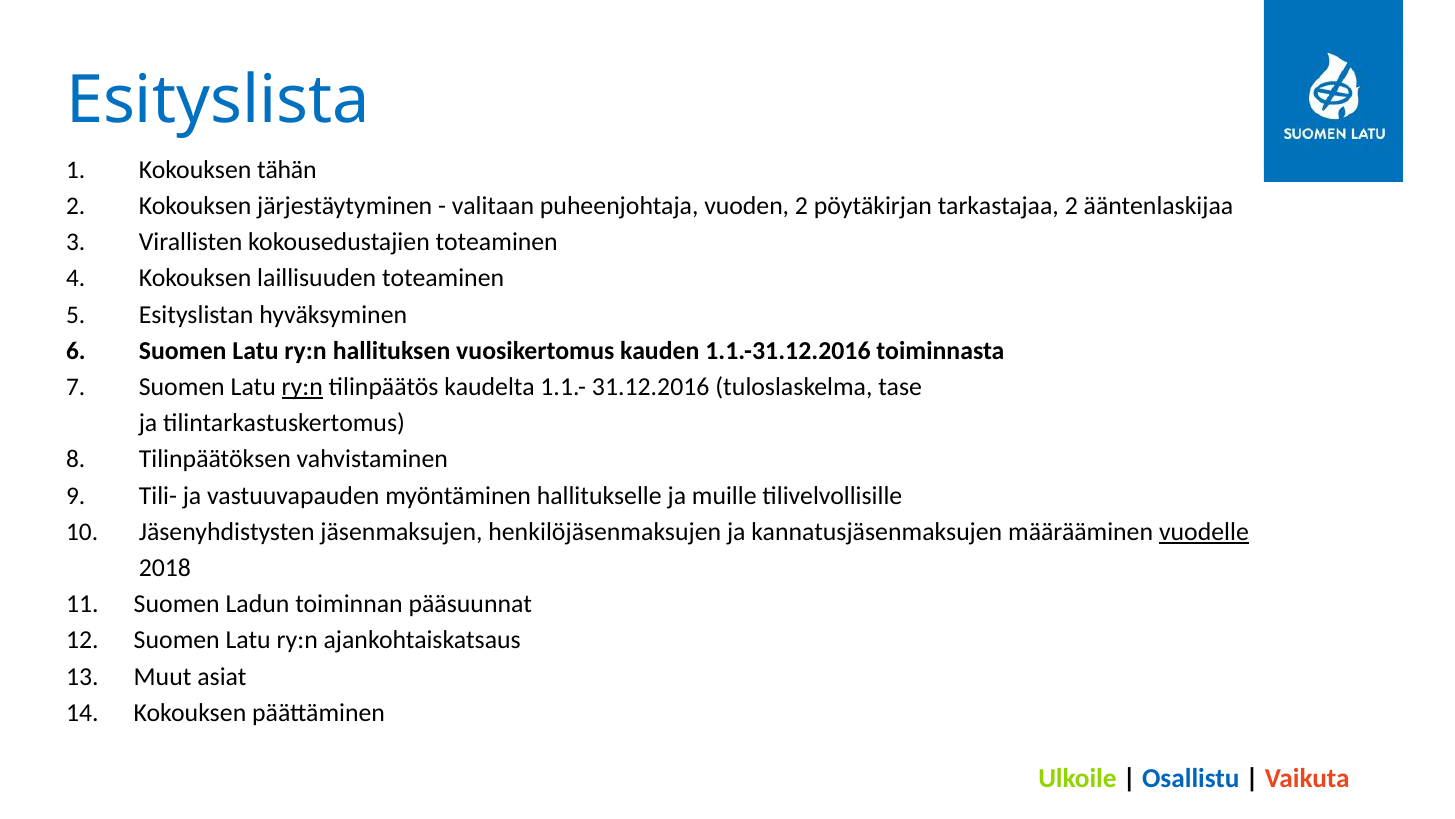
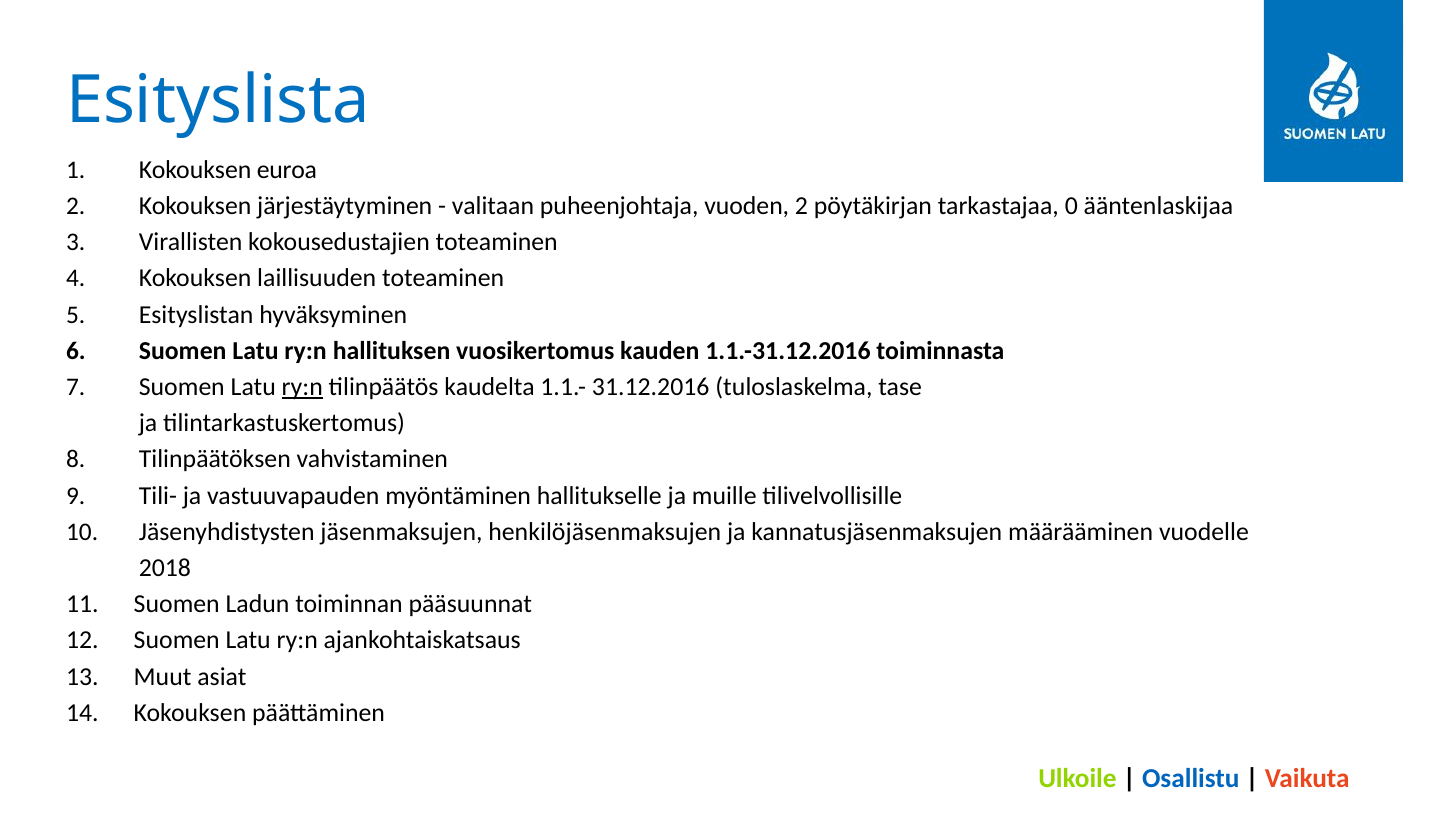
tähän: tähän -> euroa (287, 170)
tarkastajaa 2: 2 -> 0 (1071, 206)
vuodelle underline: present -> none (1204, 531)
